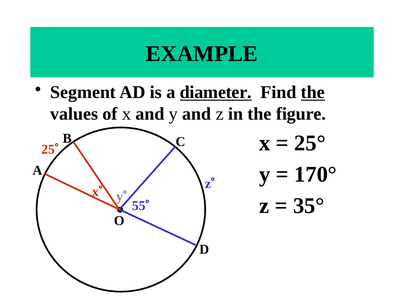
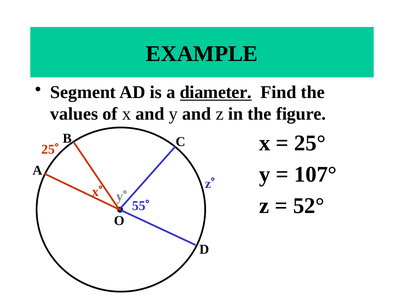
the underline: present -> none (313, 92)
170°: 170° -> 107° (316, 174)
35°: 35° -> 52° (309, 206)
